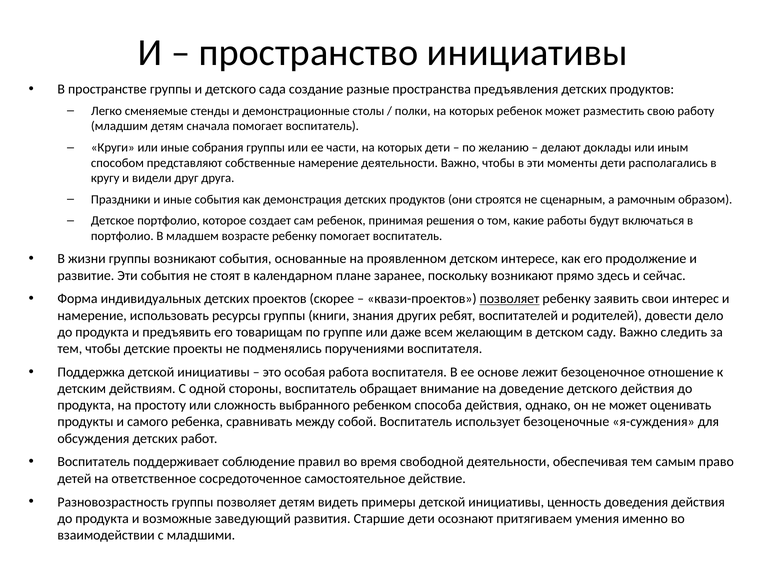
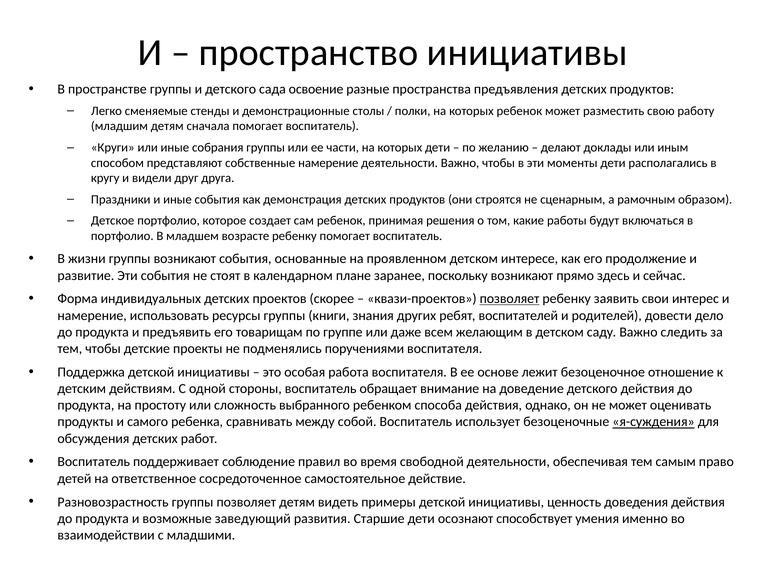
создание: создание -> освоение (316, 89)
я-суждения underline: none -> present (654, 422)
притягиваем: притягиваем -> способствует (534, 519)
